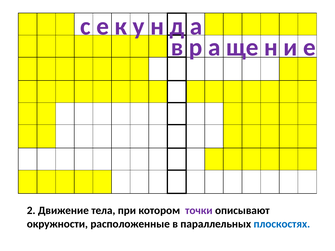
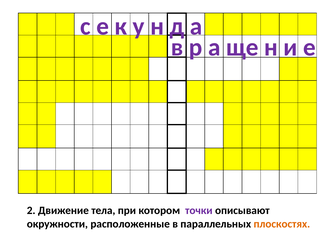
плоскостях colour: blue -> orange (282, 224)
